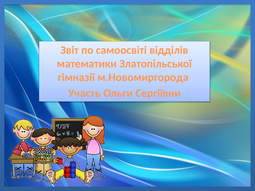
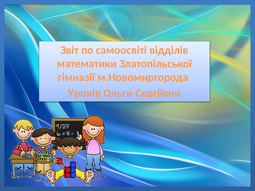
Участь: Участь -> Уроків (84, 93)
